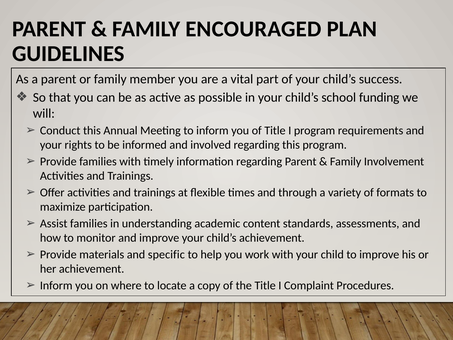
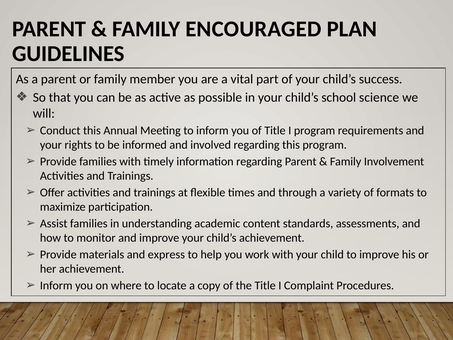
funding: funding -> science (379, 97)
specific: specific -> express (166, 254)
